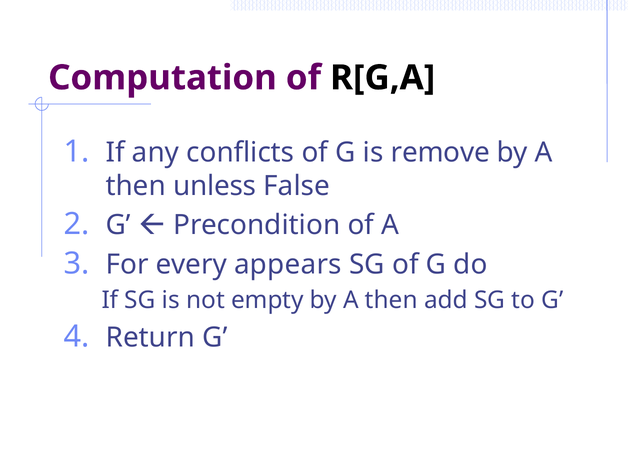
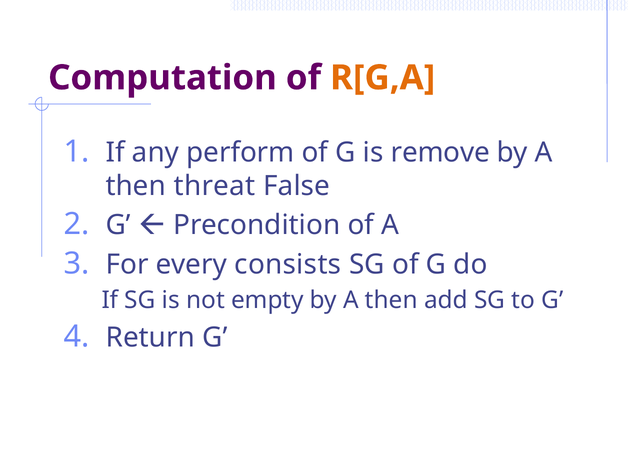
R[G,A colour: black -> orange (383, 78)
conflicts: conflicts -> perform (240, 153)
unless: unless -> threat (215, 186)
appears: appears -> consists (288, 264)
